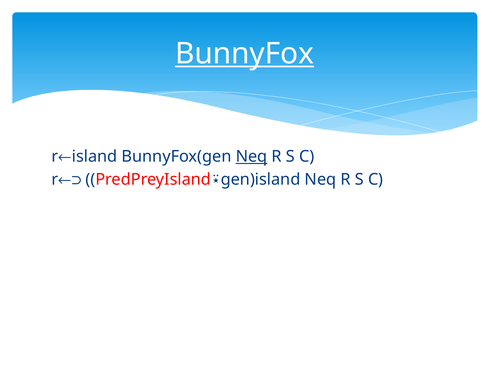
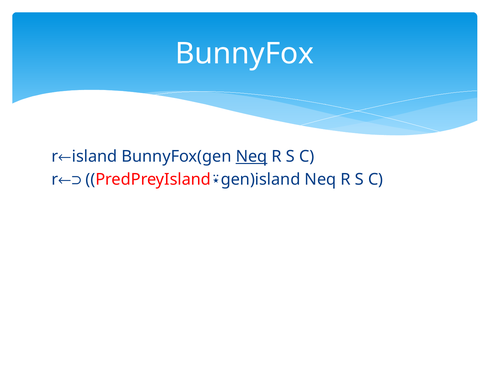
BunnyFox underline: present -> none (244, 54)
